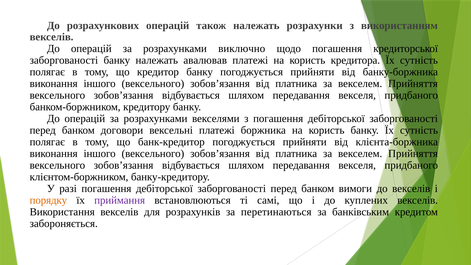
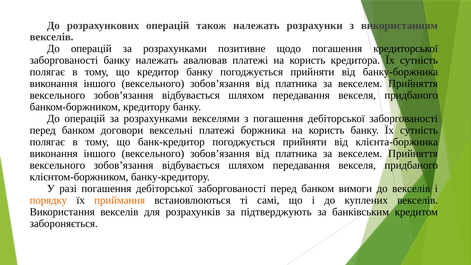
виключно: виключно -> позитивне (242, 49)
приймання colour: purple -> orange (120, 200)
перетинаються: перетинаються -> підтверджують (276, 212)
